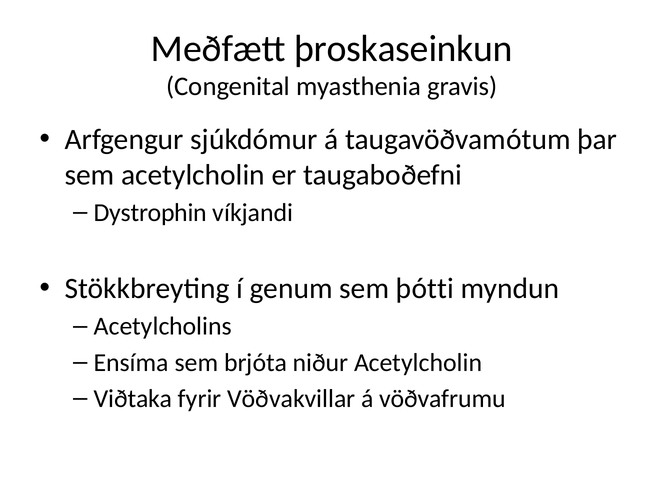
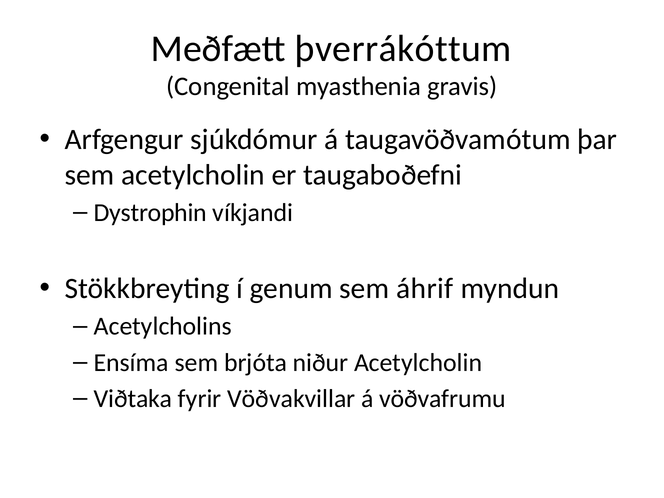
þroskaseinkun: þroskaseinkun -> þverrákóttum (403, 49)
þótti: þótti -> áhrif (425, 288)
